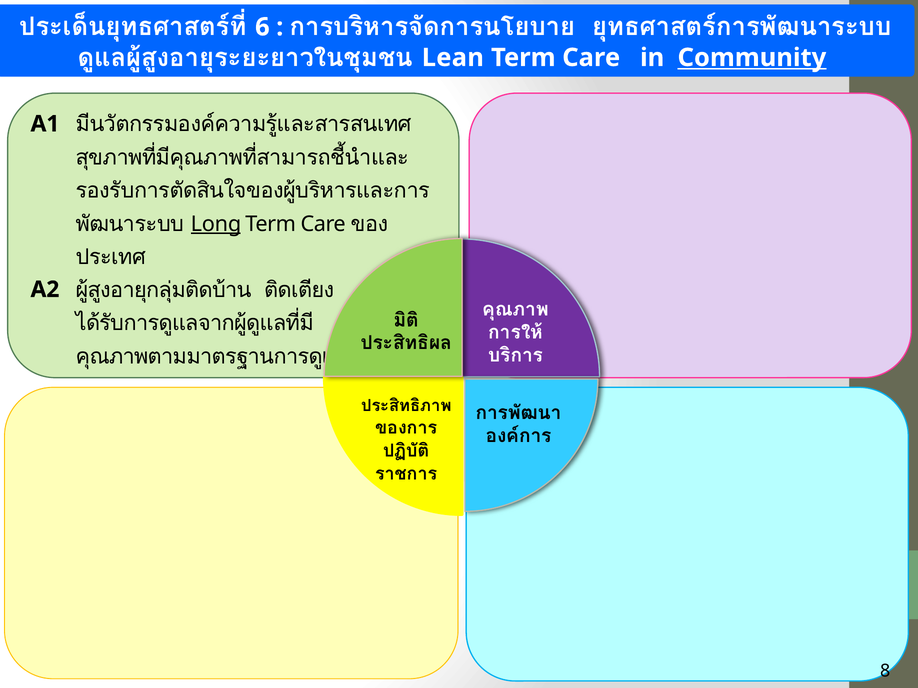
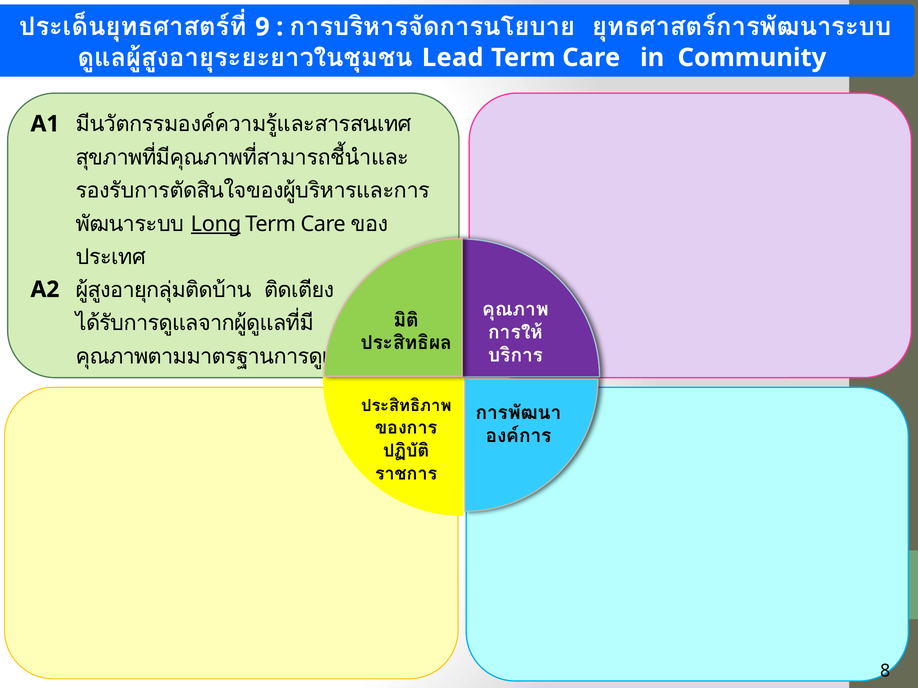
6: 6 -> 9 (262, 27)
Lean: Lean -> Lead (453, 58)
Community underline: present -> none (752, 58)
